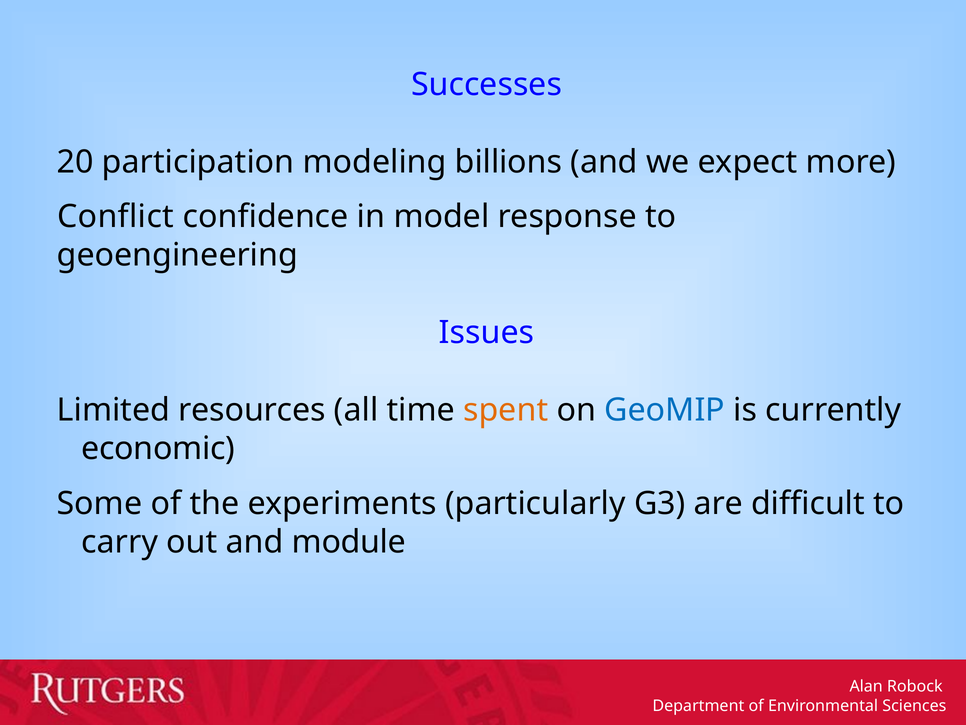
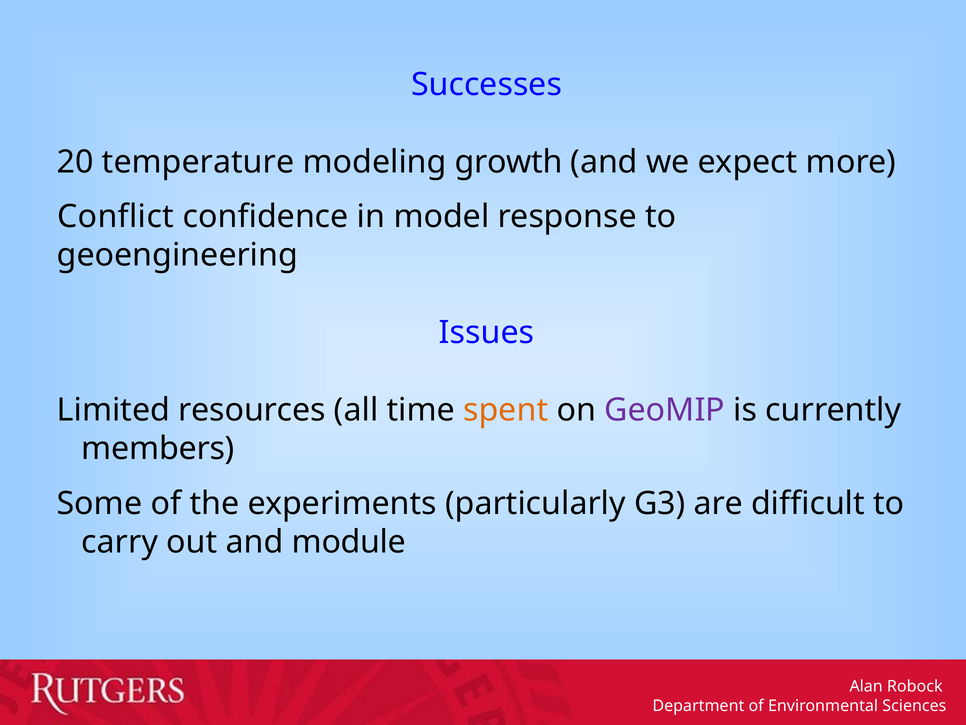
participation: participation -> temperature (198, 162)
billions: billions -> growth (509, 162)
GeoMIP colour: blue -> purple (665, 410)
economic: economic -> members (158, 448)
